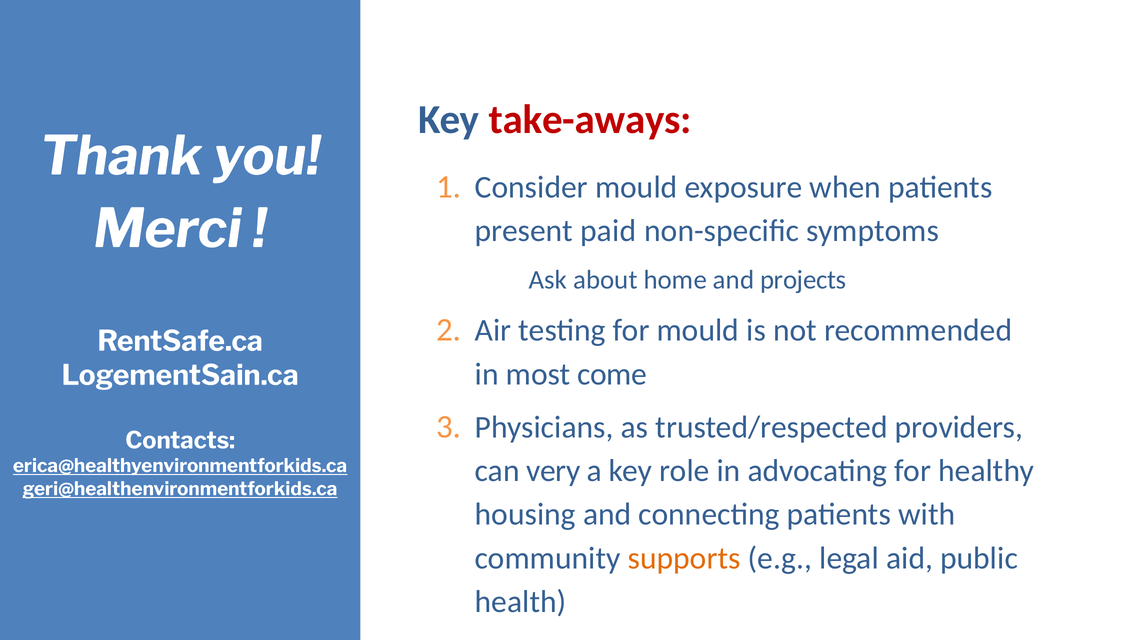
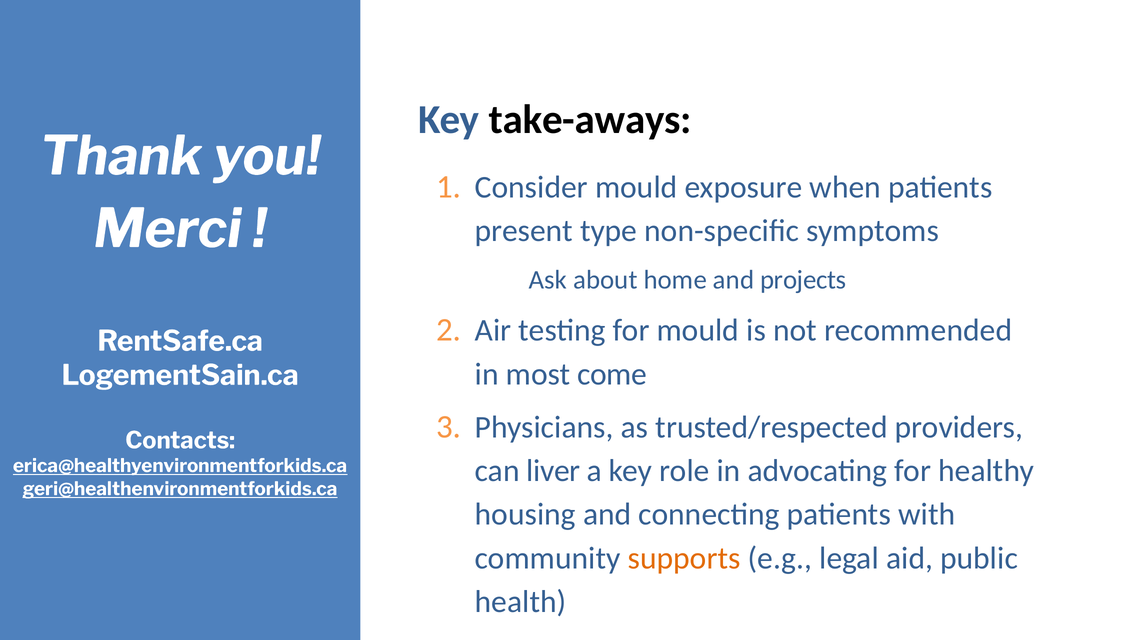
take-aways colour: red -> black (590, 120)
paid: paid -> type (609, 231)
very: very -> liver (553, 471)
